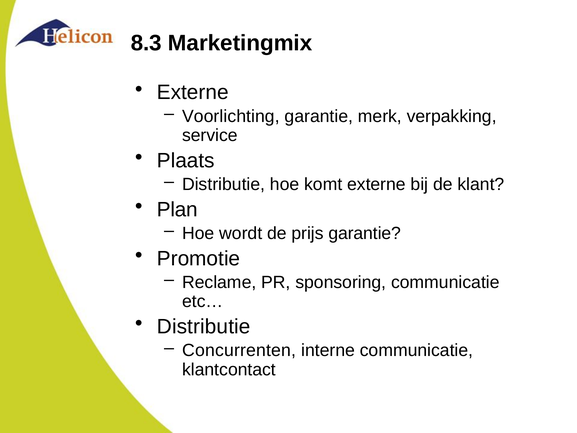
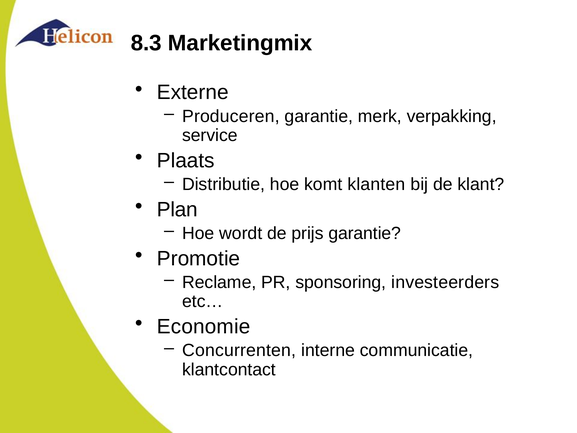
Voorlichting: Voorlichting -> Produceren (231, 116)
komt externe: externe -> klanten (376, 184)
sponsoring communicatie: communicatie -> investeerders (445, 282)
Distributie: Distributie -> Economie (204, 327)
